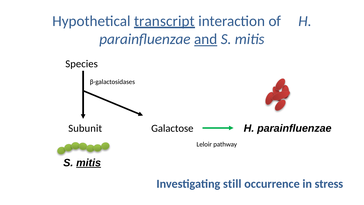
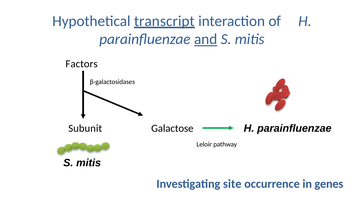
Species: Species -> Factors (82, 64)
mitis underline: present -> none (89, 163)
still: still -> site (232, 184)
stress: stress -> genes (329, 184)
